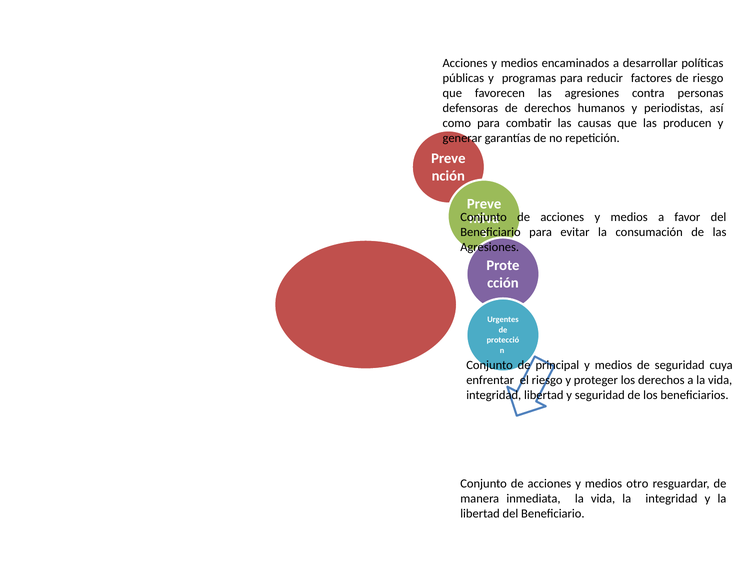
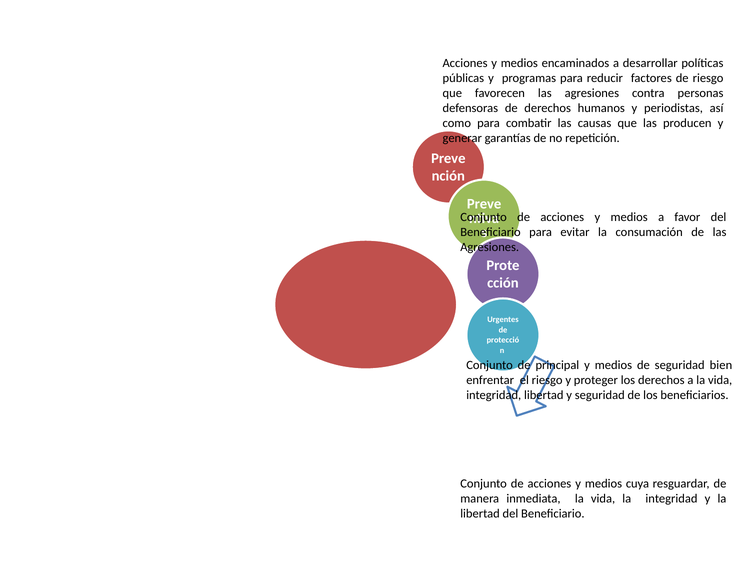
cuya: cuya -> bien (721, 365)
otro: otro -> cuya (637, 484)
